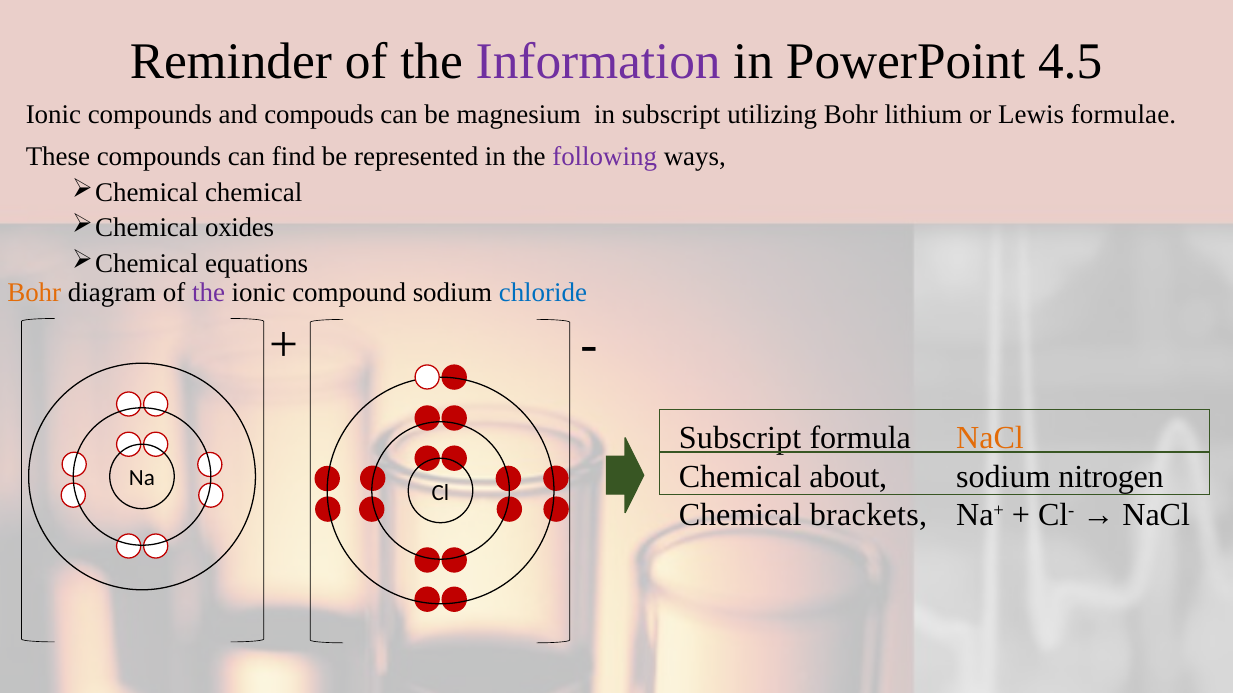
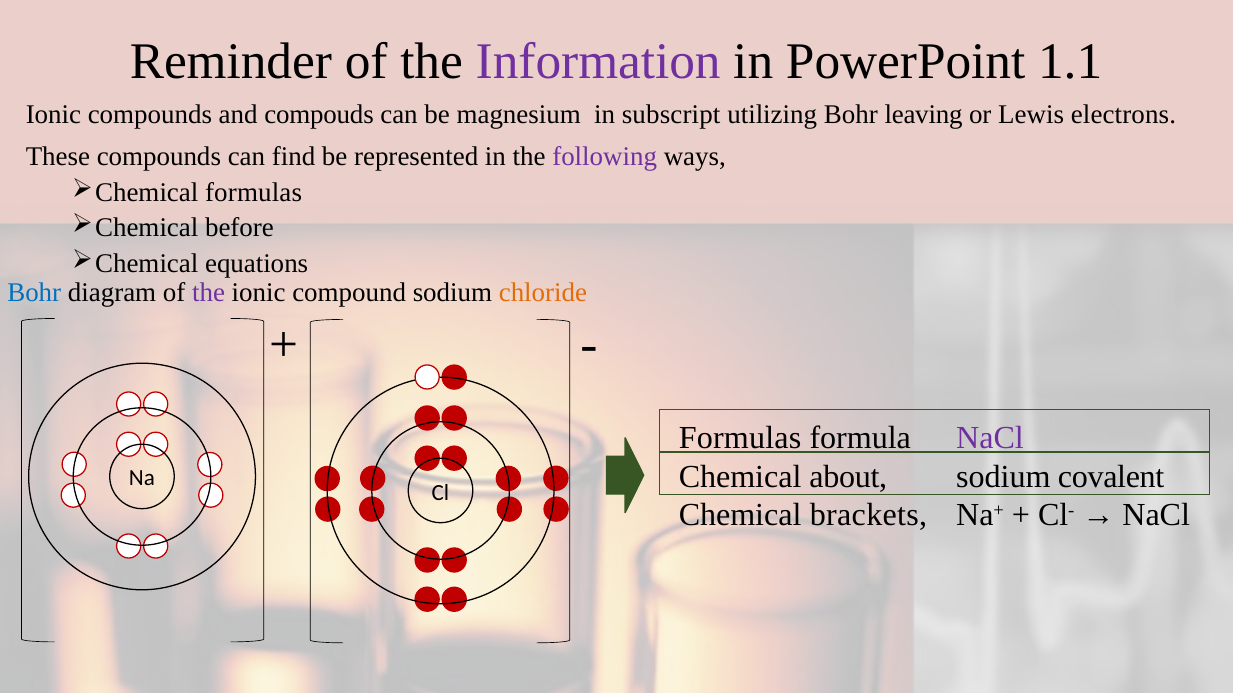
4.5: 4.5 -> 1.1 (1070, 61)
lithium: lithium -> leaving (924, 115)
formulae: formulae -> electrons (1123, 115)
chemical: chemical -> formulas (254, 193)
oxides: oxides -> before (239, 228)
Bohr colour: orange -> blue (34, 293)
chloride colour: blue -> orange (543, 293)
Subscript: Subscript -> Formulas (740, 439)
NaCl colour: orange -> purple (990, 439)
nitrogen: nitrogen -> covalent (1111, 477)
